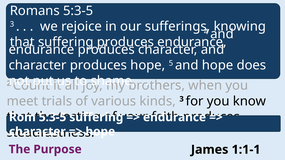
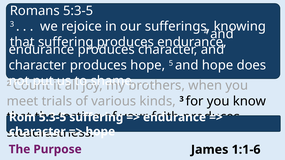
1:1-1: 1:1-1 -> 1:1-6 (246, 150)
